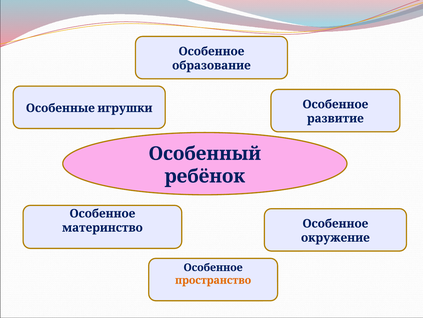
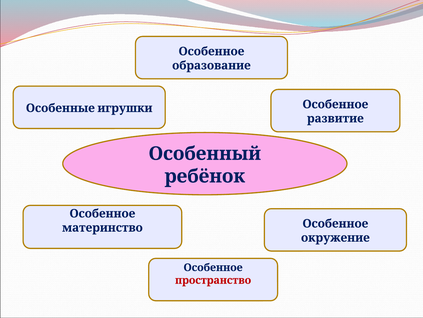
пространство colour: orange -> red (213, 280)
